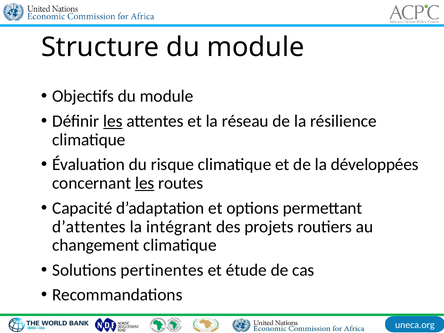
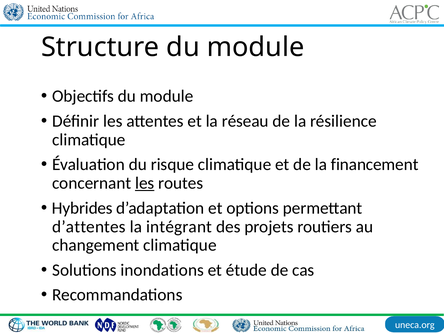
les underline: present -> none (113, 121)
développées: développées -> financement (375, 165)
Capacité: Capacité -> Hybrides (82, 208)
pertinentes: pertinentes -> inondations (162, 270)
